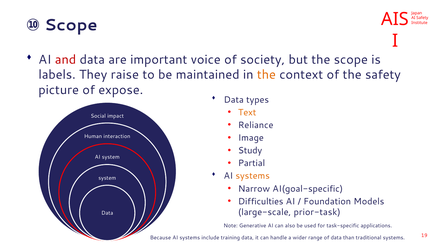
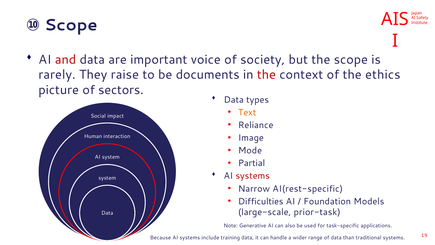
labels: labels -> rarely (57, 75)
maintained: maintained -> documents (208, 75)
the colour: orange -> red (266, 75)
the safety: safety -> ethics (383, 75)
expose: expose -> sectors (121, 90)
Study: Study -> Mode (250, 150)
systems colour: orange -> red (253, 176)
AI(goal-specific: AI(goal-specific -> AI(rest-specific (308, 188)
